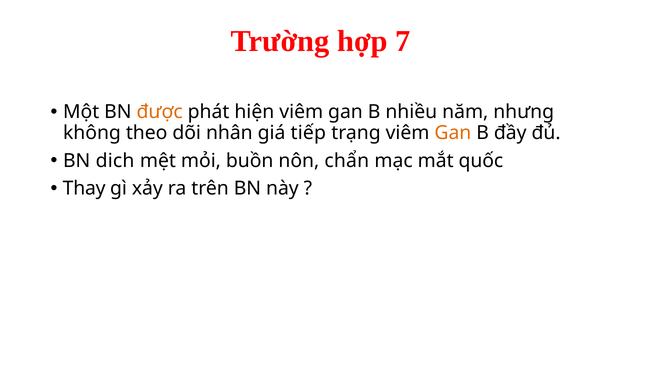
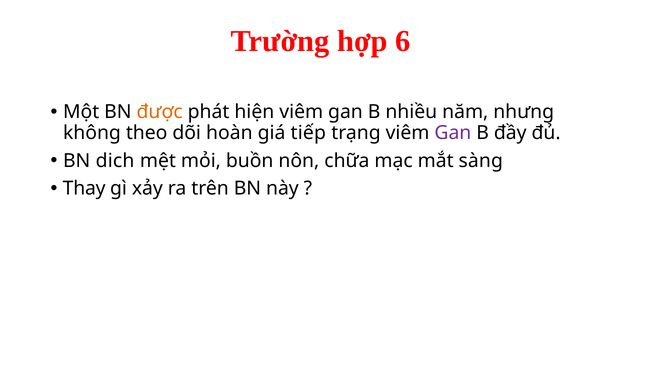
7: 7 -> 6 (403, 41)
nhân: nhân -> hoàn (229, 133)
Gan colour: orange -> purple (453, 133)
chẩn: chẩn -> chữa (347, 161)
quốc: quốc -> sàng (481, 161)
